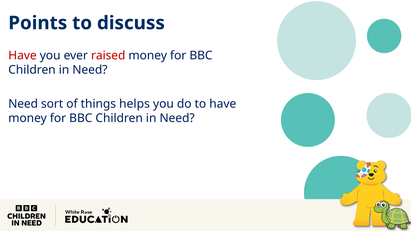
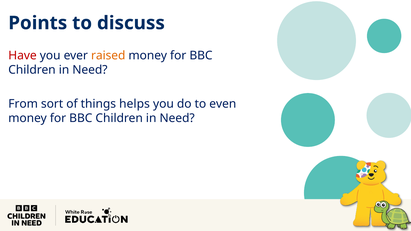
raised colour: red -> orange (108, 56)
Need: Need -> From (23, 104)
to have: have -> even (223, 104)
